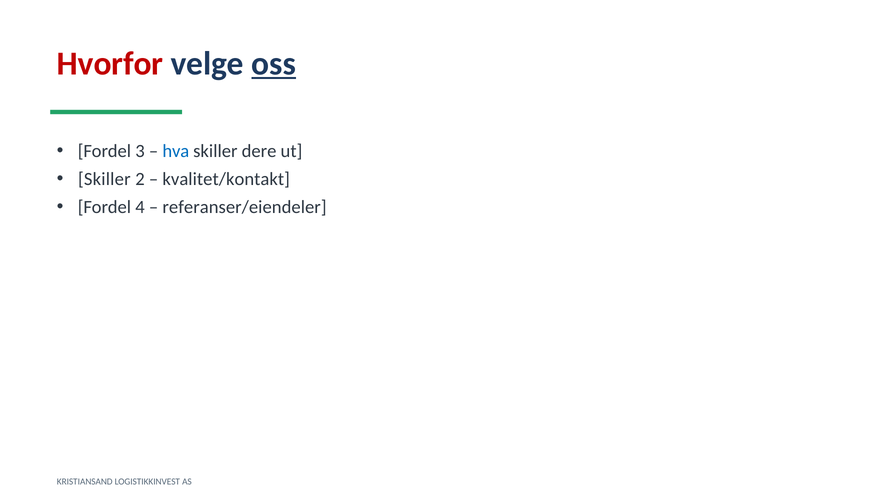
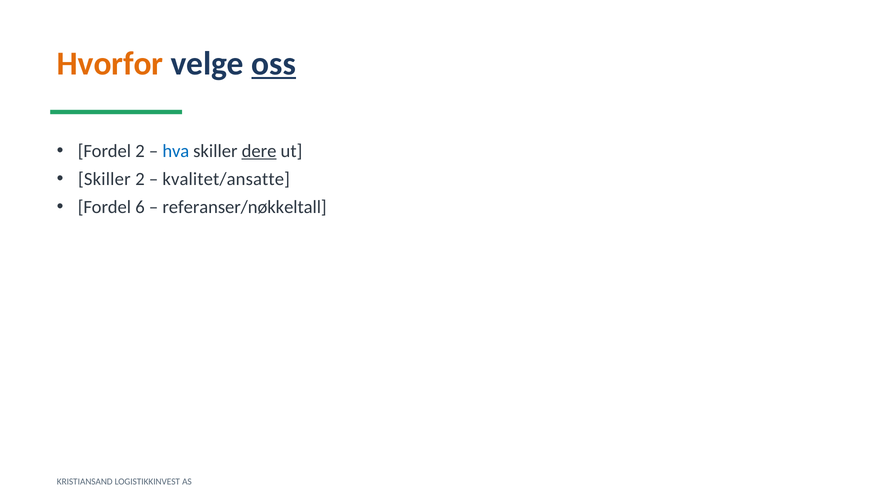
Hvorfor colour: red -> orange (110, 64)
Fordel 3: 3 -> 2 (140, 151)
dere underline: none -> present (259, 151)
kvalitet/kontakt: kvalitet/kontakt -> kvalitet/ansatte (226, 179)
4: 4 -> 6 (140, 207)
referanser/eiendeler: referanser/eiendeler -> referanser/nøkkeltall (245, 207)
